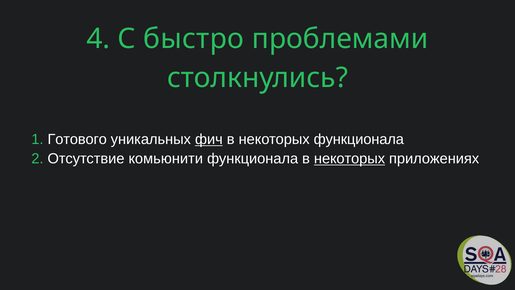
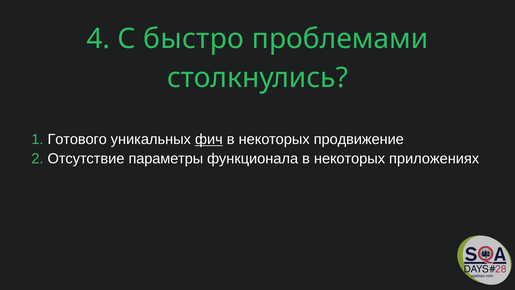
некоторых функционала: функционала -> продвижение (359, 139)
комьюнити: комьюнити -> параметры (166, 158)
некоторых underline: present -> none (350, 158)
